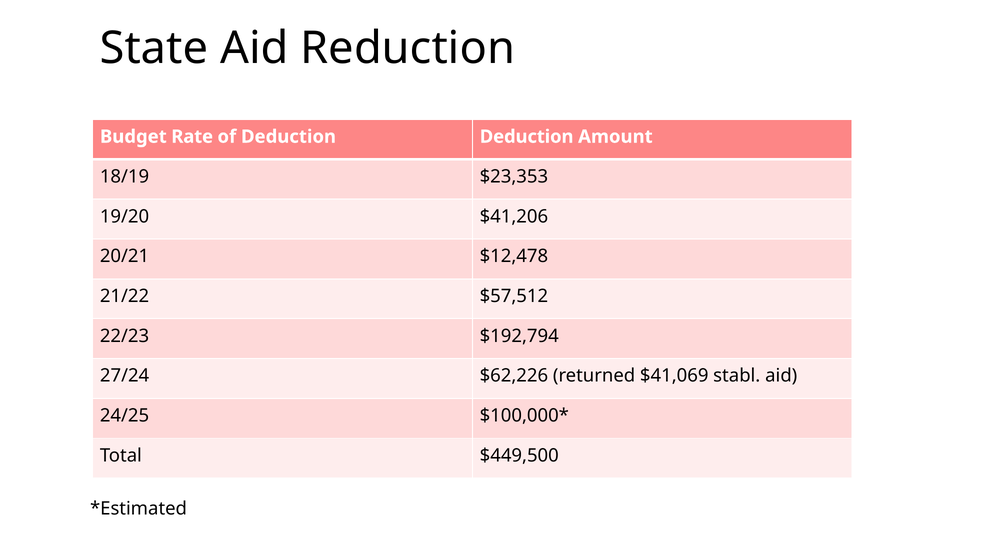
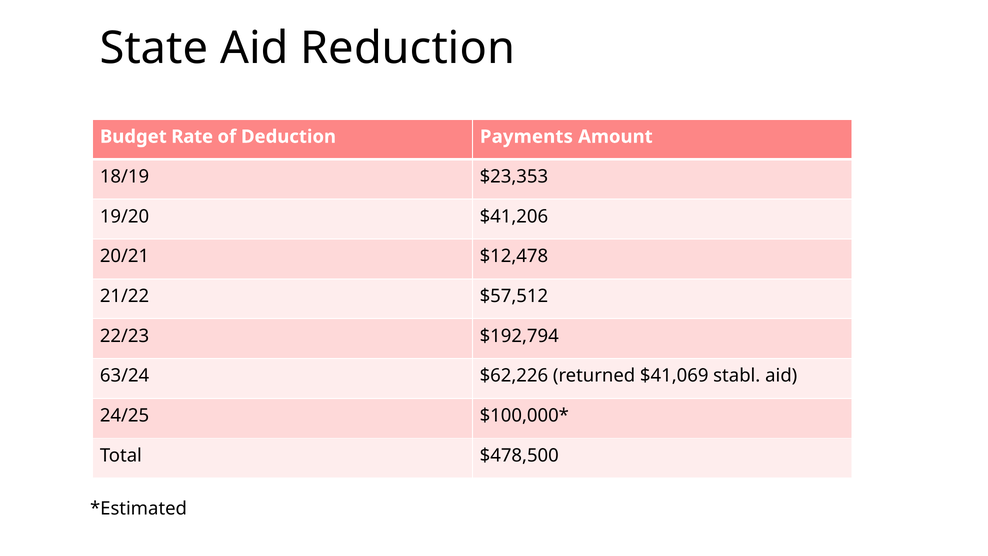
Deduction Deduction: Deduction -> Payments (526, 137)
27/24: 27/24 -> 63/24 (125, 376)
$449,500: $449,500 -> $478,500 (519, 455)
